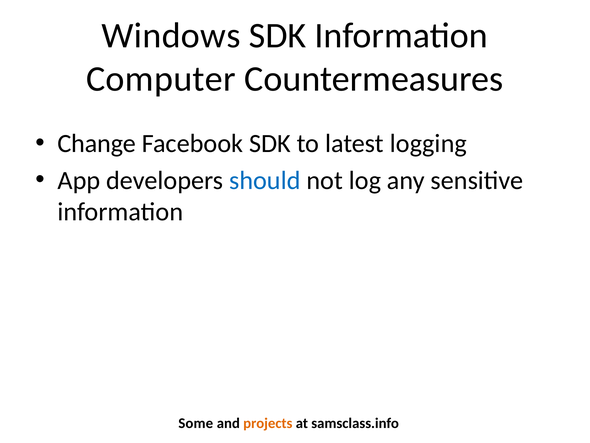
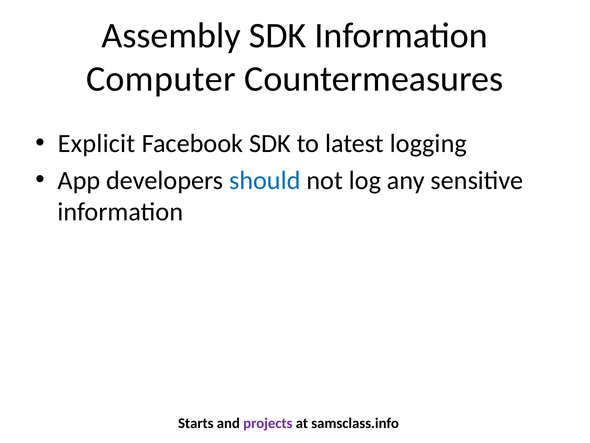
Windows: Windows -> Assembly (171, 35)
Change: Change -> Explicit (97, 143)
Some: Some -> Starts (196, 423)
projects colour: orange -> purple (268, 423)
